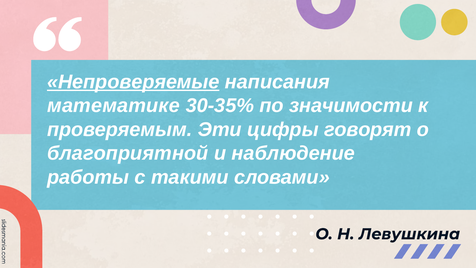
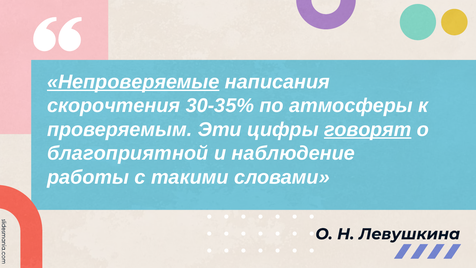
математике: математике -> скорочтения (114, 106)
значимости: значимости -> атмосферы (351, 106)
говорят underline: none -> present (368, 129)
